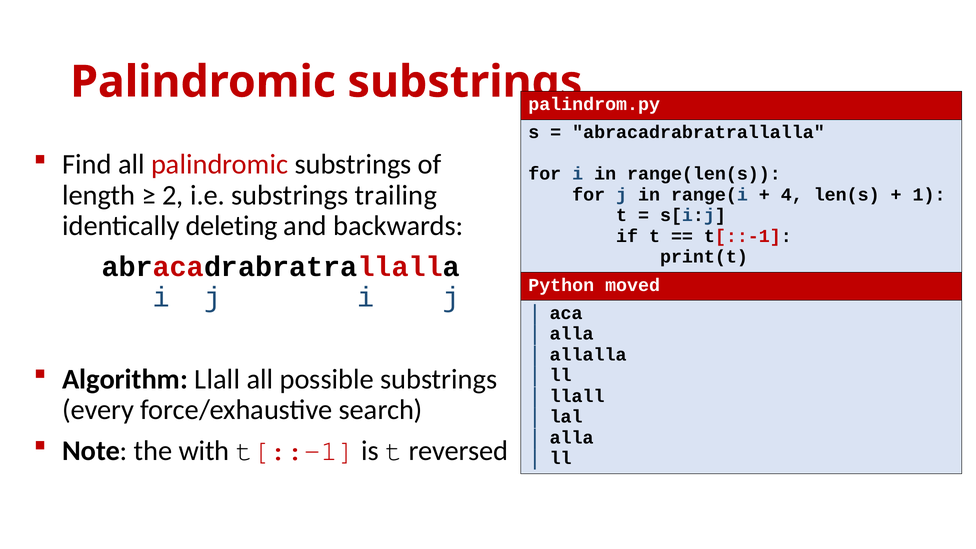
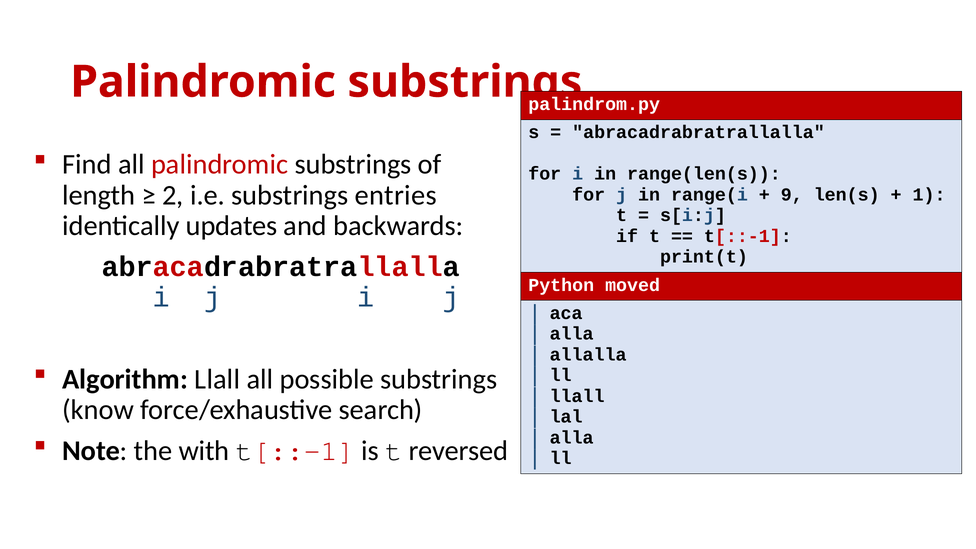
trailing: trailing -> entries (396, 195)
4: 4 -> 9 (792, 195)
deleting: deleting -> updates (232, 226)
every: every -> know (98, 410)
